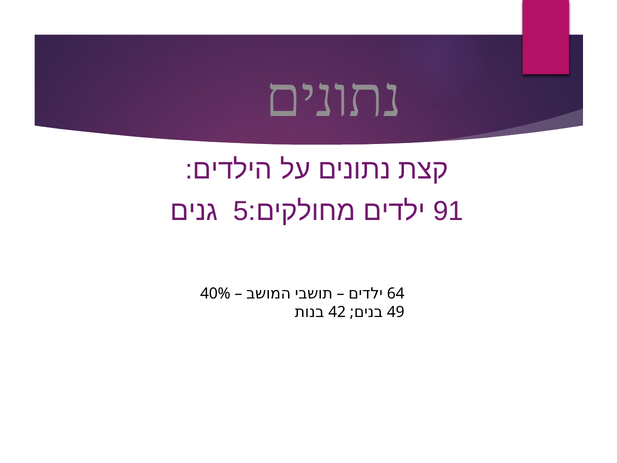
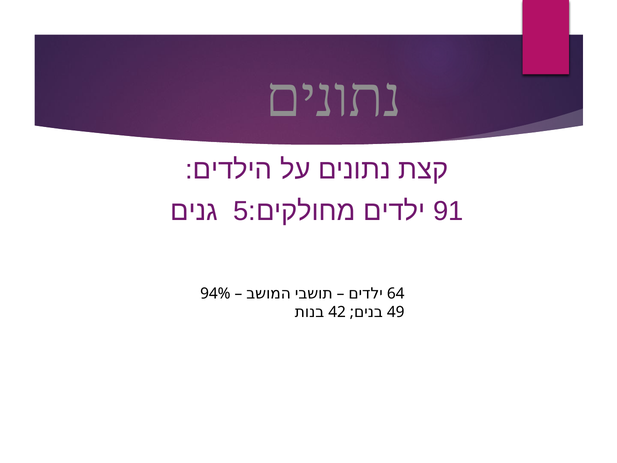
40%: 40% -> 94% (215, 293)
